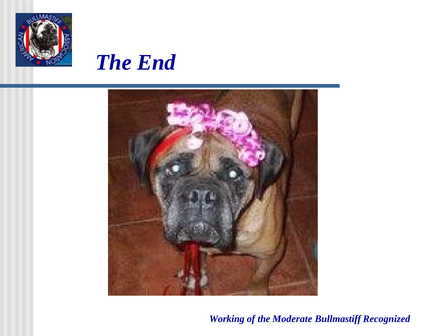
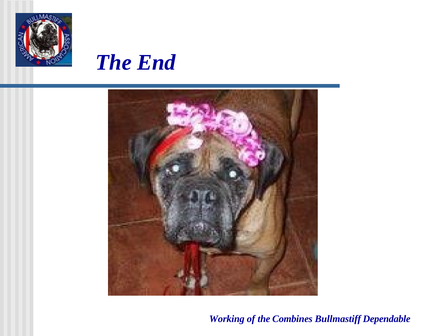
Moderate: Moderate -> Combines (292, 318)
Recognized: Recognized -> Dependable (387, 318)
